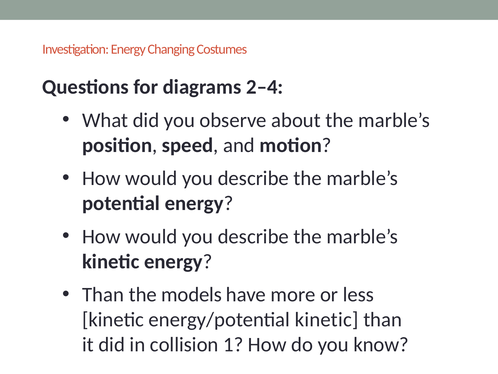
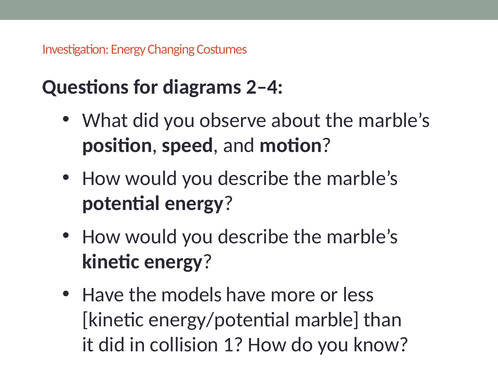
Than: Than -> Have (103, 294)
energy/potential kinetic: kinetic -> marble (327, 319)
